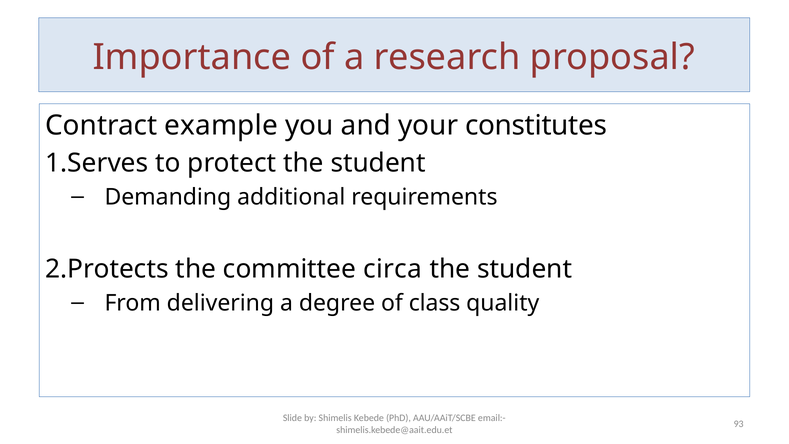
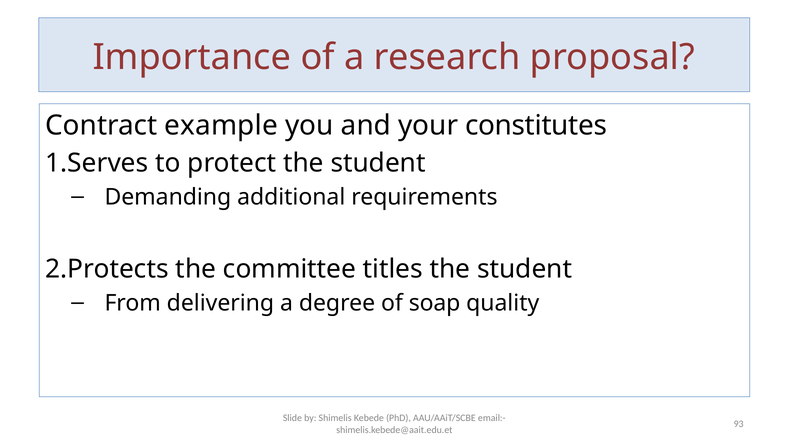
circa: circa -> titles (393, 269)
class: class -> soap (435, 303)
